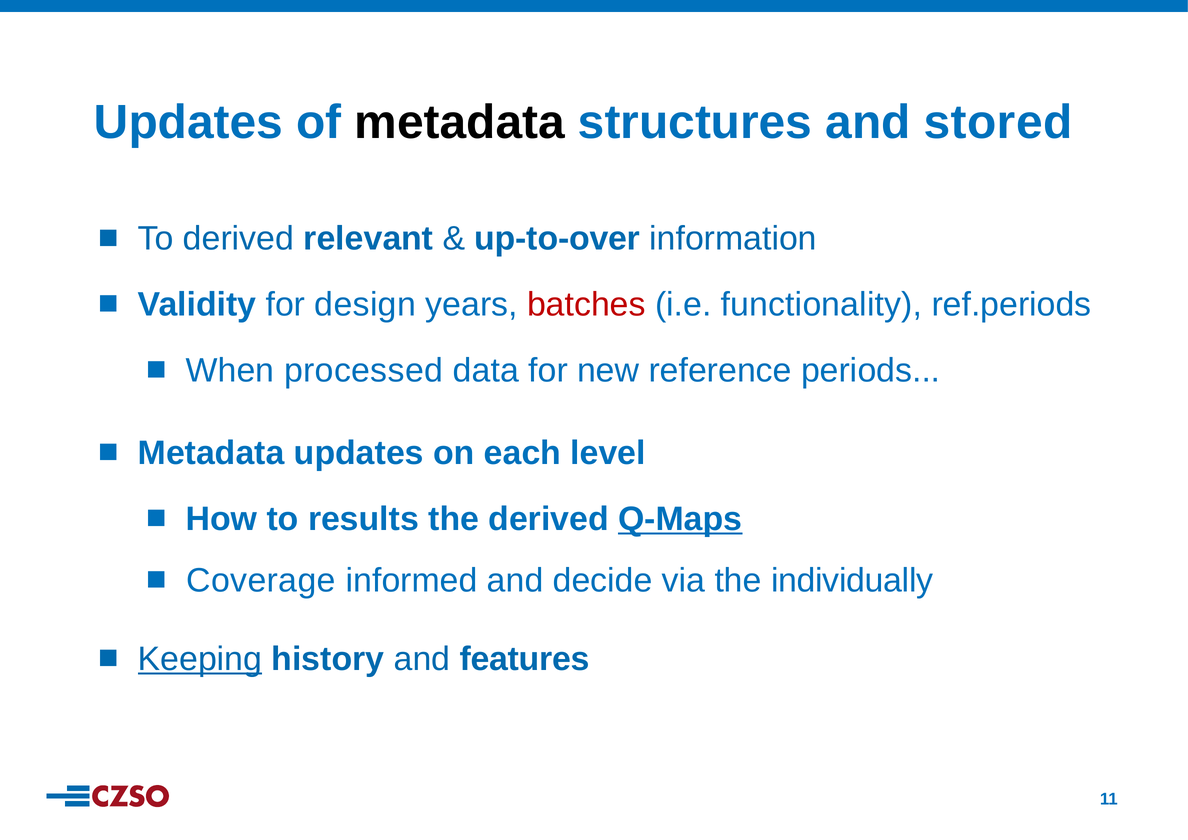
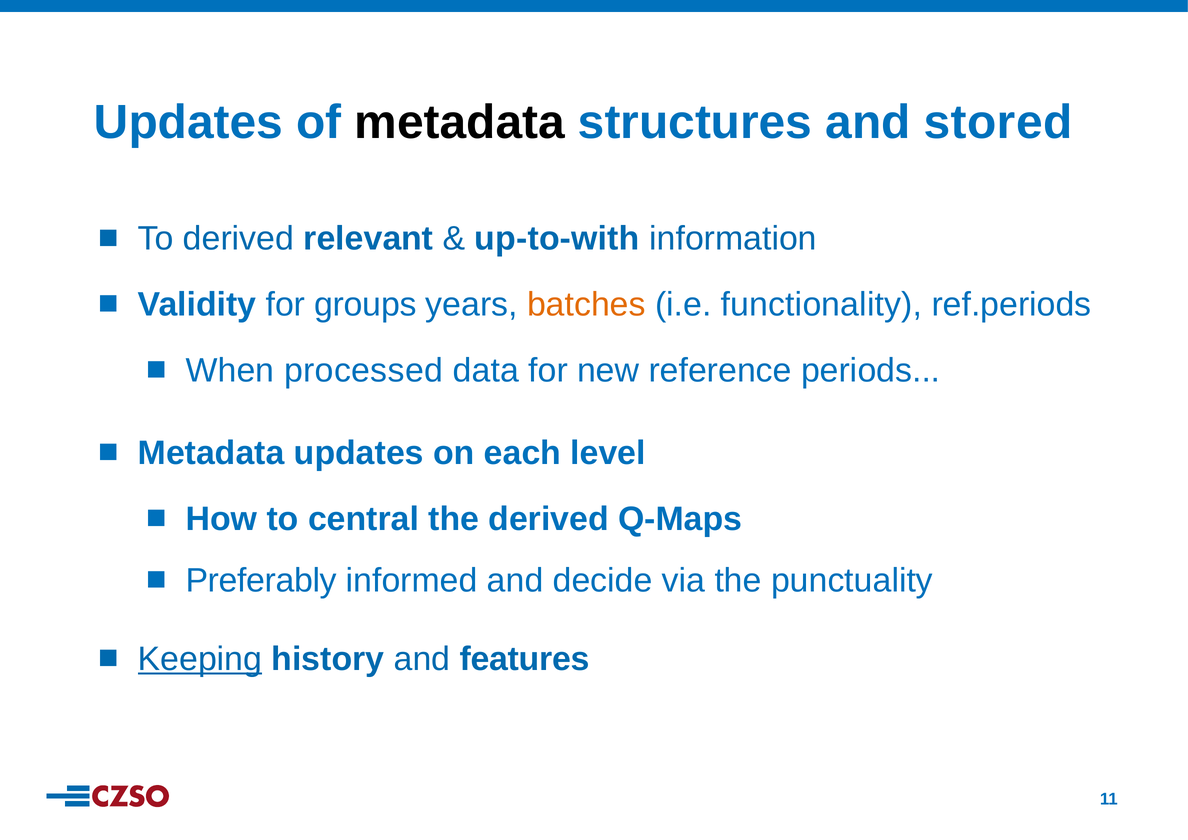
up-to-over: up-to-over -> up-to-with (557, 239)
design: design -> groups (365, 305)
batches colour: red -> orange (586, 305)
results: results -> central (363, 519)
Q-Maps underline: present -> none (680, 519)
Coverage: Coverage -> Preferably (261, 581)
individually: individually -> punctuality (852, 581)
